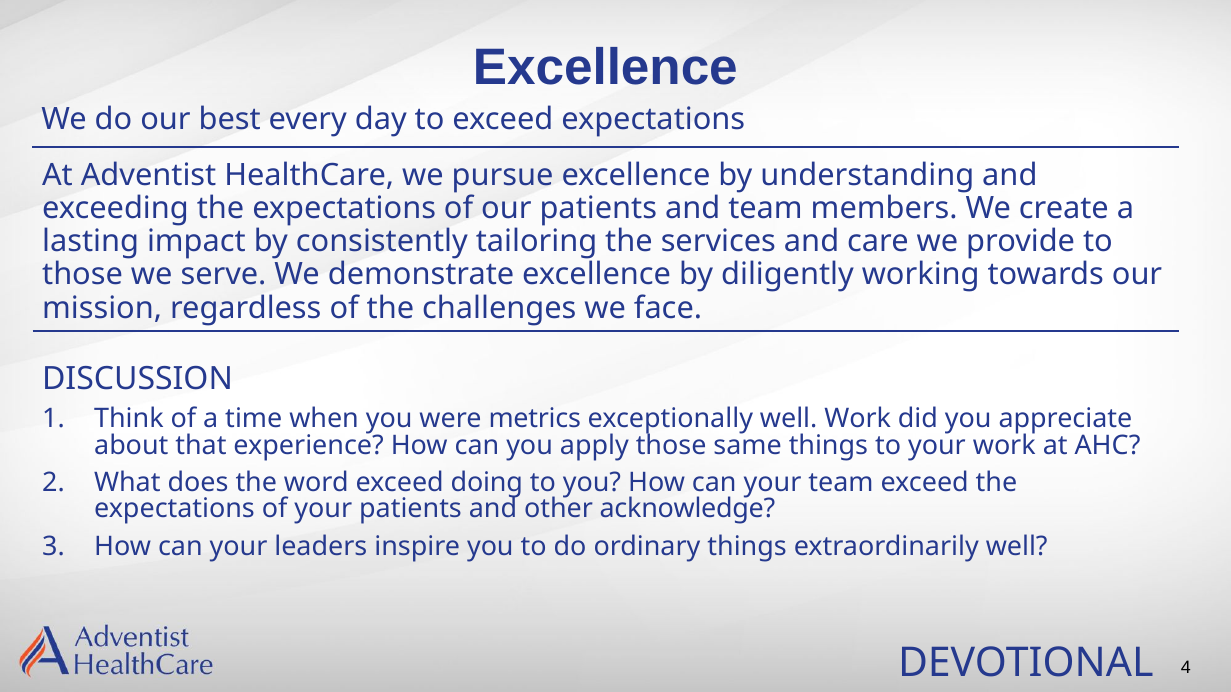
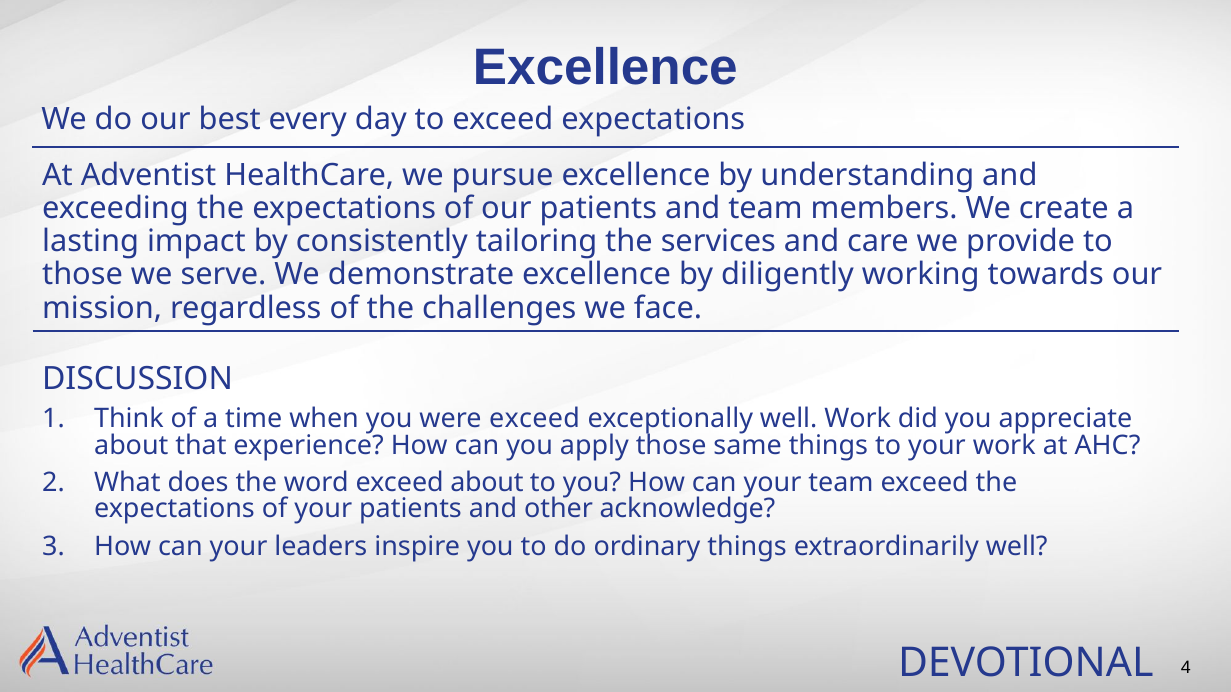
were metrics: metrics -> exceed (534, 419)
exceed doing: doing -> about (487, 483)
